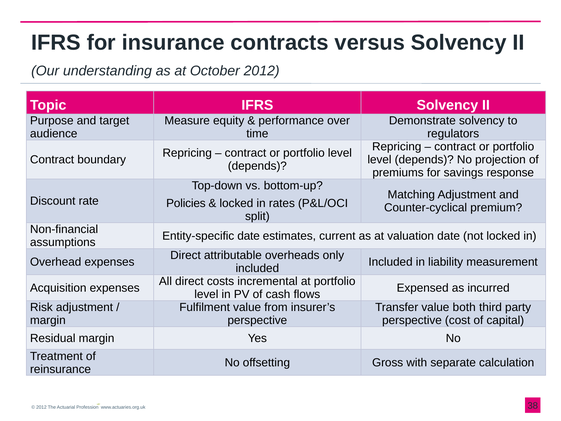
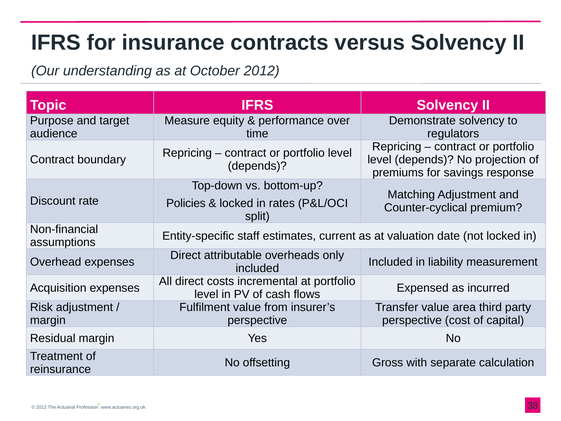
Entity-specific date: date -> staff (249, 236)
both: both -> area (464, 307)
